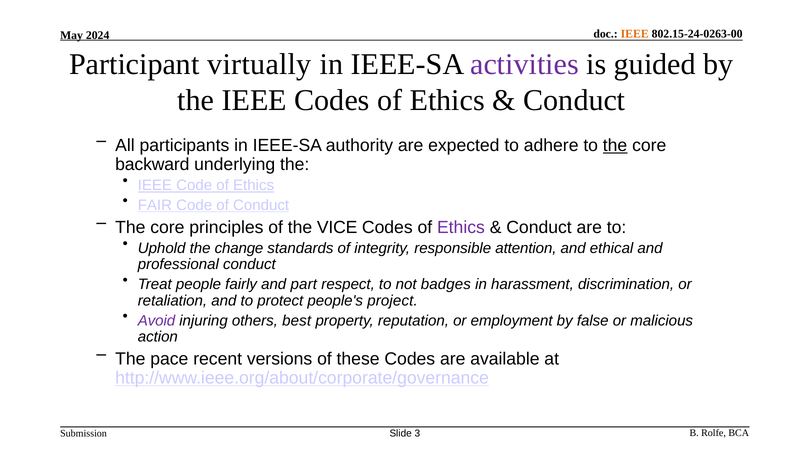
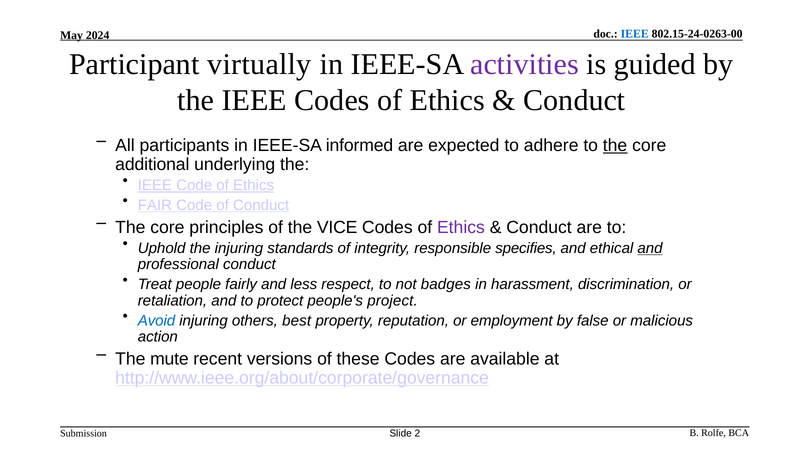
IEEE colour: orange -> blue (635, 34)
authority: authority -> informed (360, 145)
backward: backward -> additional (152, 164)
the change: change -> injuring (239, 248)
attention: attention -> specifies (526, 248)
and underline: none -> present (650, 248)
part: part -> less (304, 284)
Avoid colour: purple -> blue (157, 320)
pace: pace -> mute (169, 359)
3: 3 -> 2 (417, 433)
